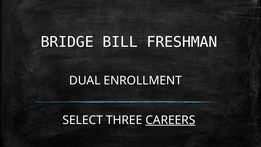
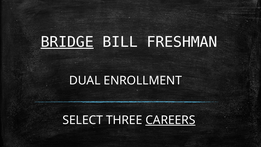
BRIDGE underline: none -> present (67, 42)
